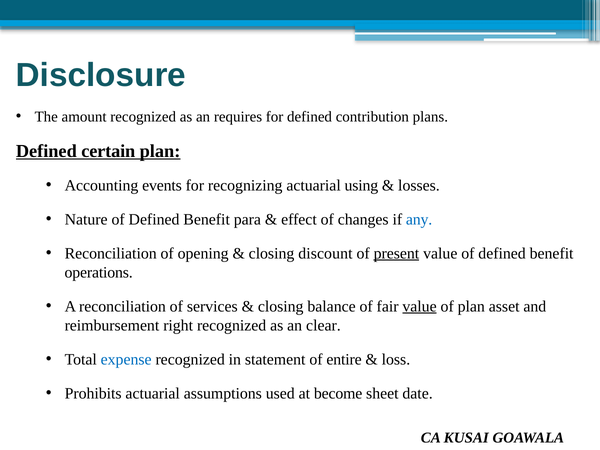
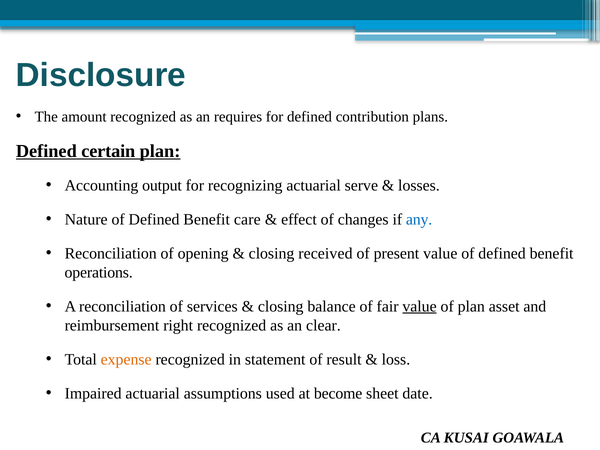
events: events -> output (162, 185)
using: using -> serve (361, 185)
para: para -> care (247, 219)
discount: discount -> received (325, 253)
present underline: present -> none (396, 253)
expense colour: blue -> orange (126, 359)
entire: entire -> result (344, 359)
Prohibits: Prohibits -> Impaired (93, 393)
